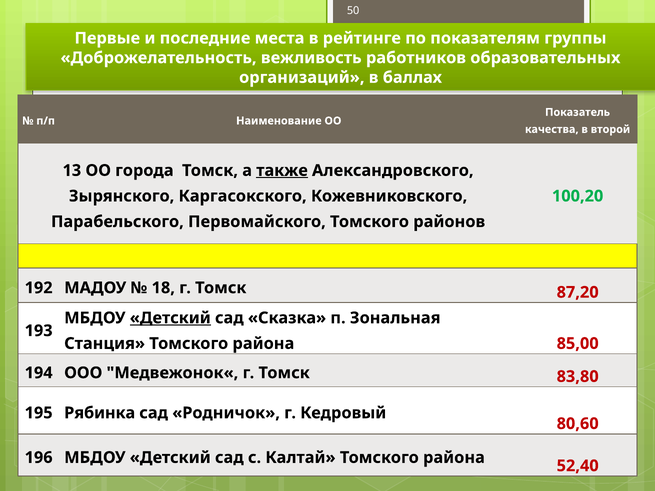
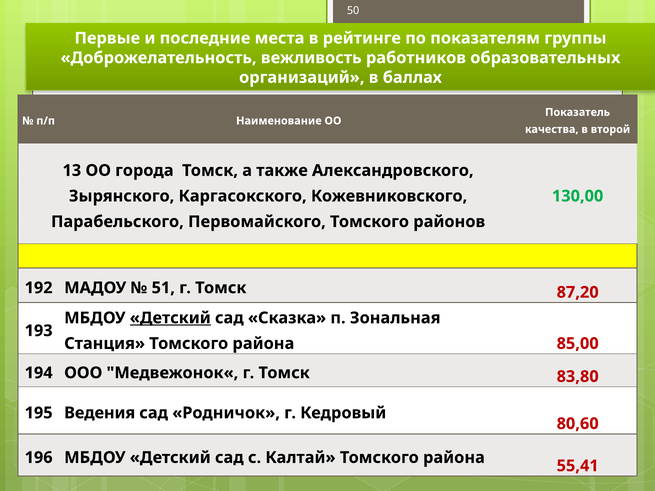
также underline: present -> none (282, 171)
100,20: 100,20 -> 130,00 (578, 196)
18: 18 -> 51 (163, 288)
Рябинка: Рябинка -> Ведения (100, 413)
52,40: 52,40 -> 55,41 (578, 466)
